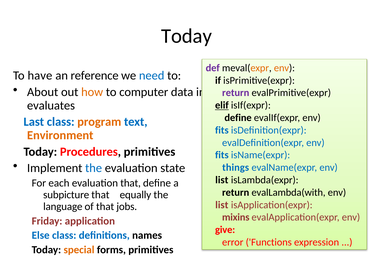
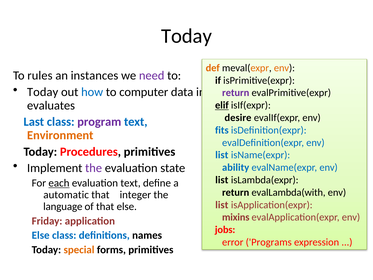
def colour: purple -> orange (213, 68)
have: have -> rules (40, 75)
reference: reference -> instances (94, 75)
need colour: blue -> purple (152, 75)
About: About -> Today (43, 92)
how colour: orange -> blue (92, 92)
define: define -> desire (238, 118)
program colour: orange -> purple (99, 122)
fits: fits -> list (222, 155)
the colour: blue -> purple (94, 168)
things: things -> ability (236, 167)
each underline: none -> present (59, 183)
evaluation that: that -> text (131, 183)
subpicture: subpicture -> automatic (66, 195)
equally: equally -> integer (135, 195)
that jobs: jobs -> else (127, 206)
give: give -> jobs (225, 230)
Functions: Functions -> Programs (269, 242)
